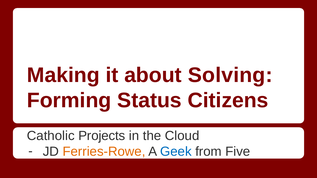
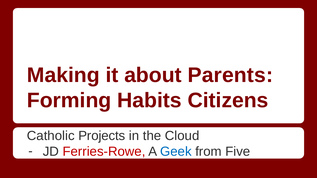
Solving: Solving -> Parents (230, 75)
Status: Status -> Habits (149, 101)
Ferries-Rowe colour: orange -> red (104, 152)
